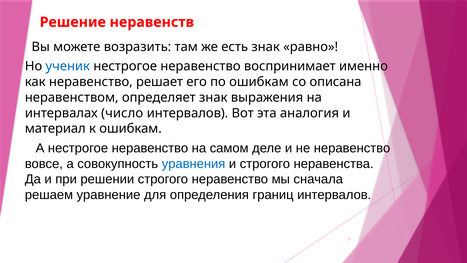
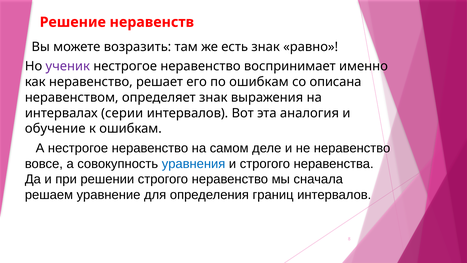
ученик colour: blue -> purple (68, 66)
число: число -> серии (122, 113)
материал: материал -> обучение (55, 129)
